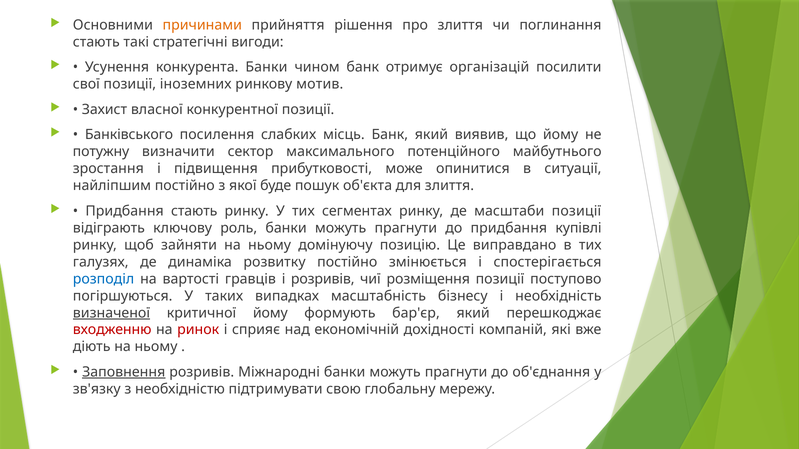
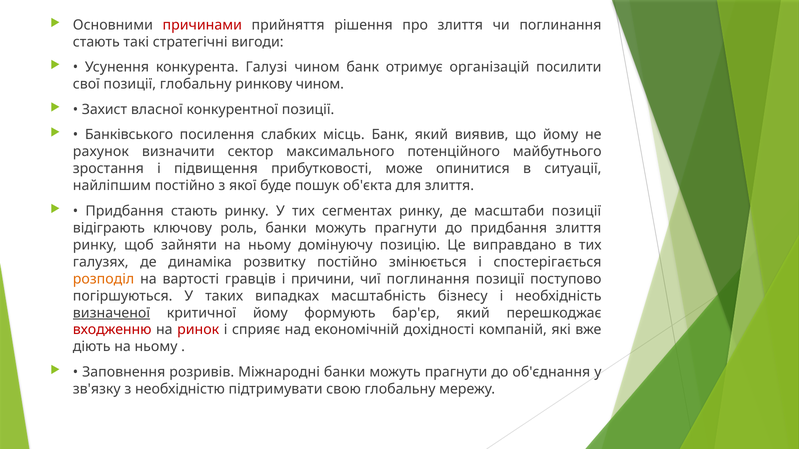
причинами colour: orange -> red (202, 25)
конкурента Банки: Банки -> Галузі (266, 67)
позиції іноземних: іноземних -> глобальну (196, 84)
ринкову мотив: мотив -> чином (320, 84)
потужну: потужну -> рахунок (101, 152)
придбання купівлі: купівлі -> злиття (578, 228)
розподіл colour: blue -> orange (104, 279)
і розривів: розривів -> причини (323, 279)
чиї розміщення: розміщення -> поглинання (428, 279)
Заповнення underline: present -> none (124, 372)
